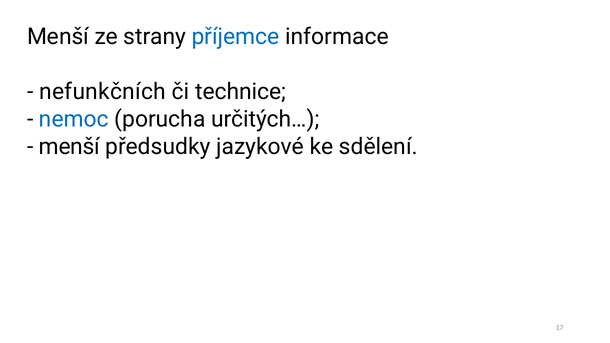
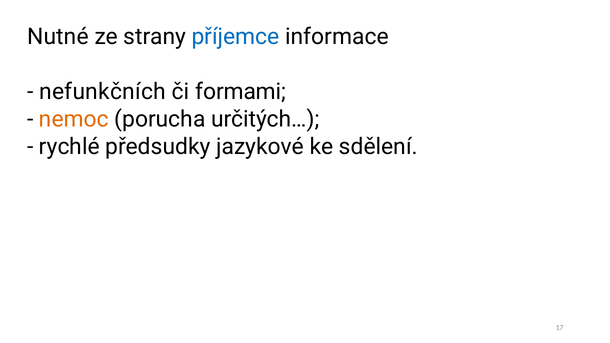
Menší: Menší -> Nutné (58, 37)
technice: technice -> formami (241, 92)
nemoc colour: blue -> orange (74, 119)
menší: menší -> rychlé (69, 147)
